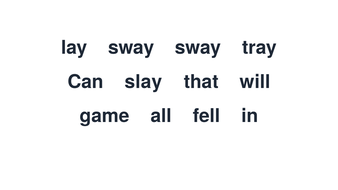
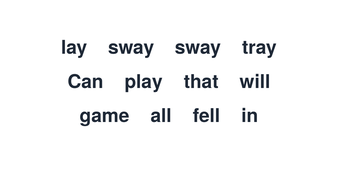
slay: slay -> play (144, 82)
